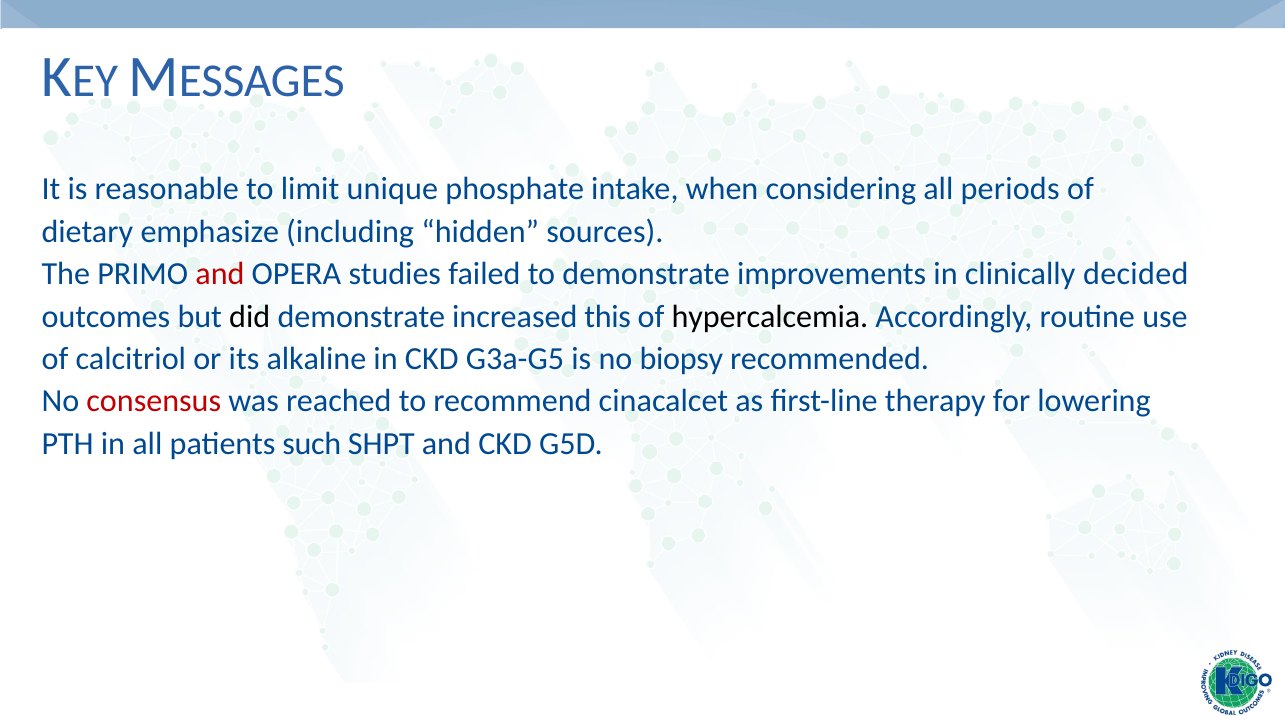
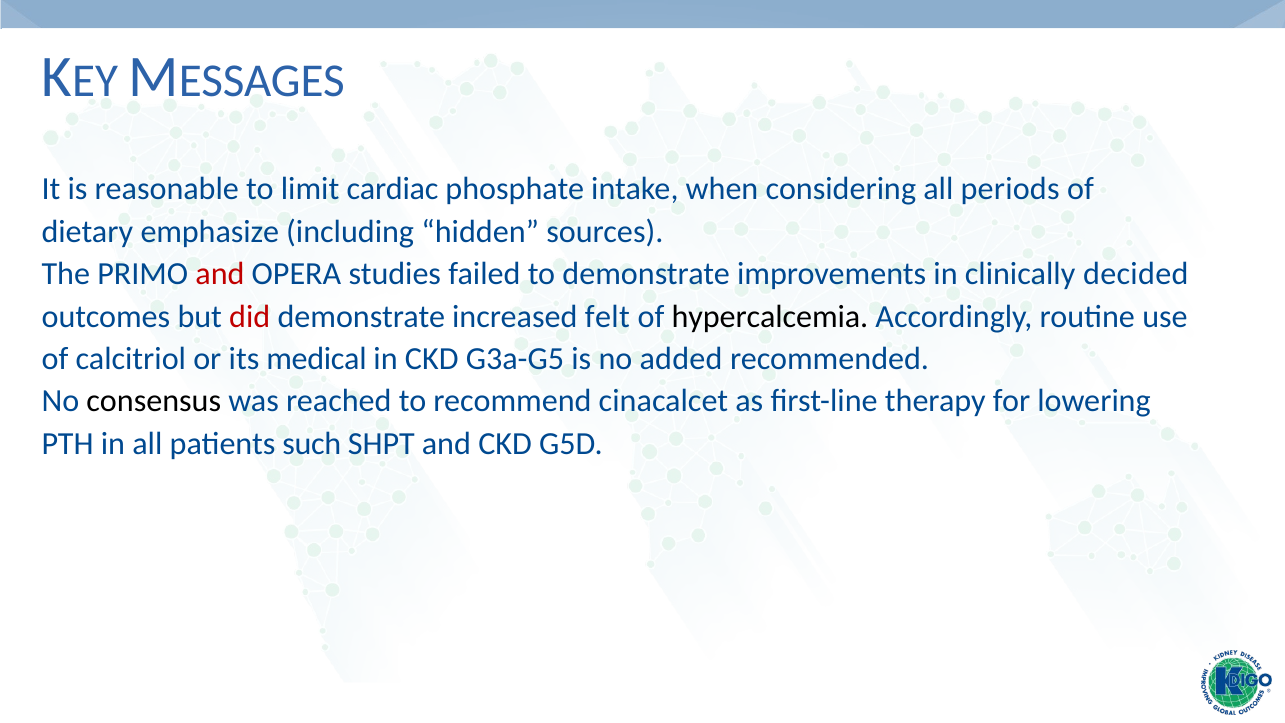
unique: unique -> cardiac (393, 189)
did colour: black -> red (250, 317)
this: this -> felt (607, 317)
alkaline: alkaline -> medical (317, 359)
biopsy: biopsy -> added (681, 359)
consensus colour: red -> black (154, 401)
